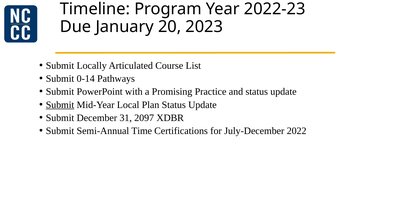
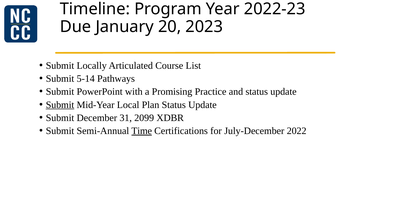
0-14: 0-14 -> 5-14 (86, 79)
2097: 2097 -> 2099 (144, 118)
Time underline: none -> present (142, 131)
